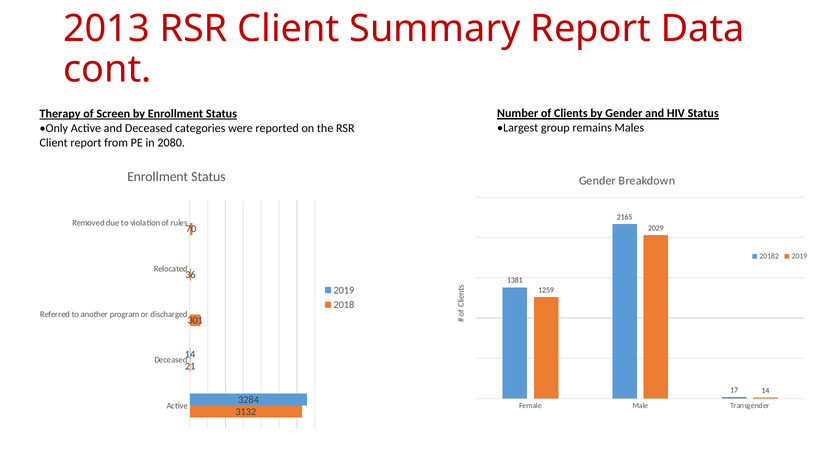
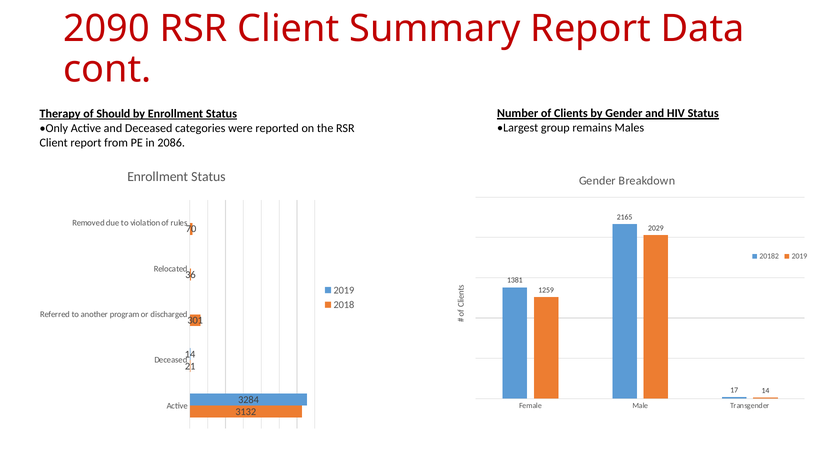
2013: 2013 -> 2090 (106, 29)
Screen: Screen -> Should (113, 114)
2080: 2080 -> 2086 (171, 143)
